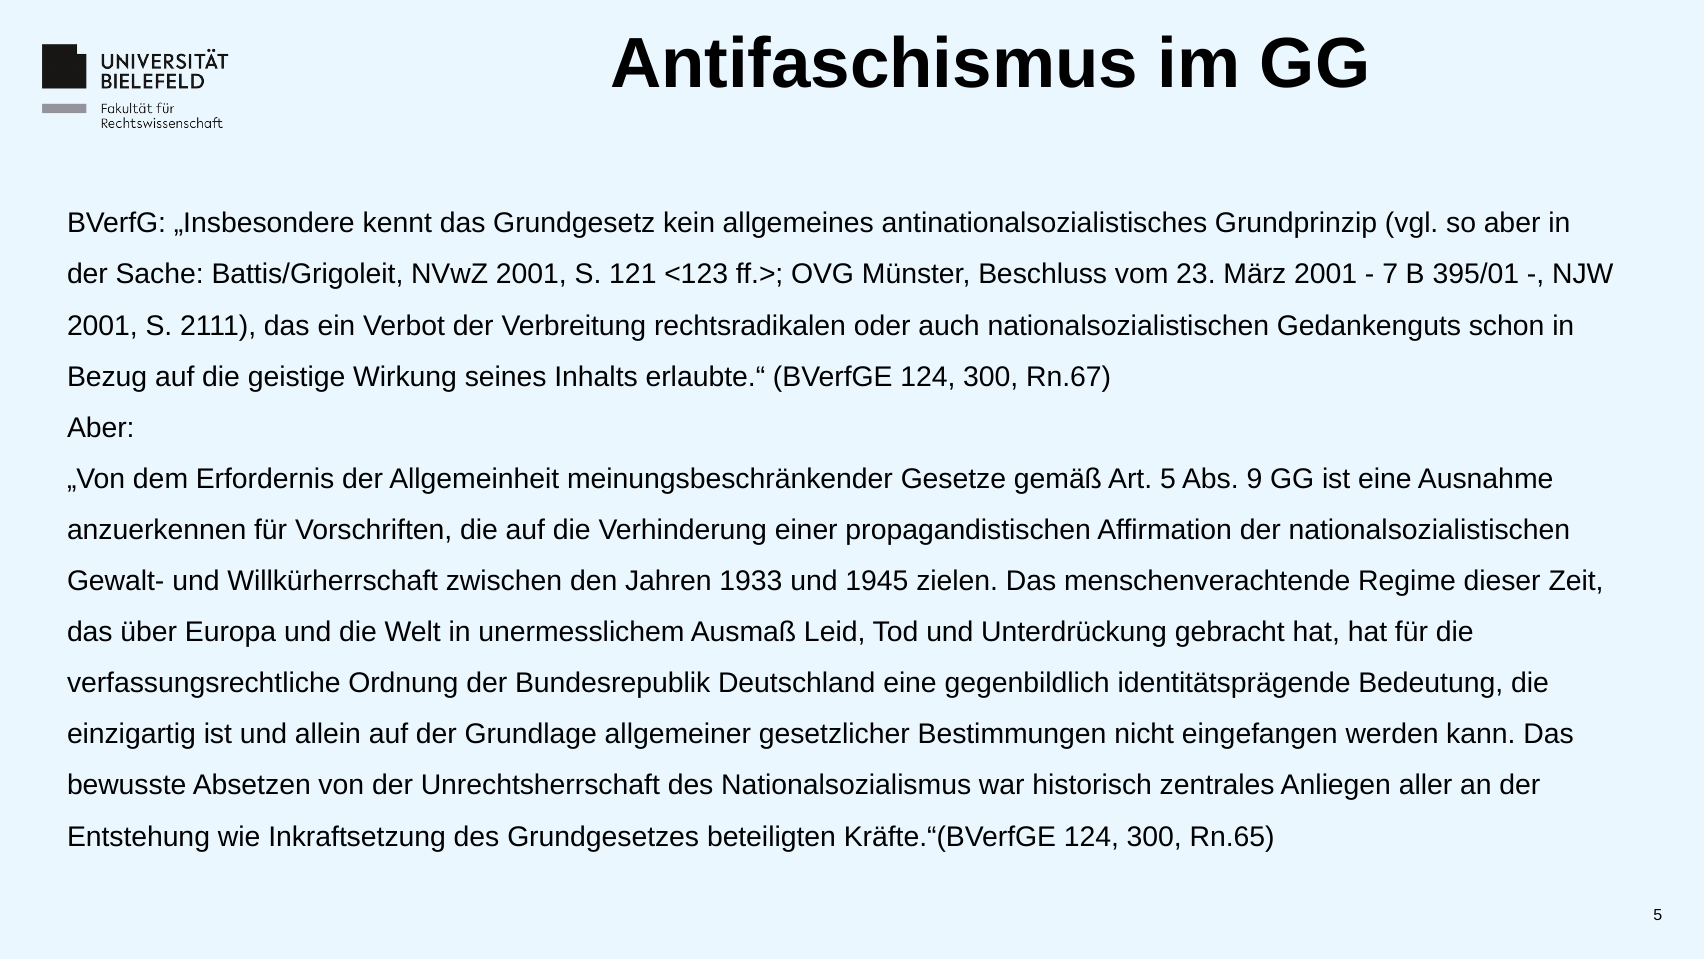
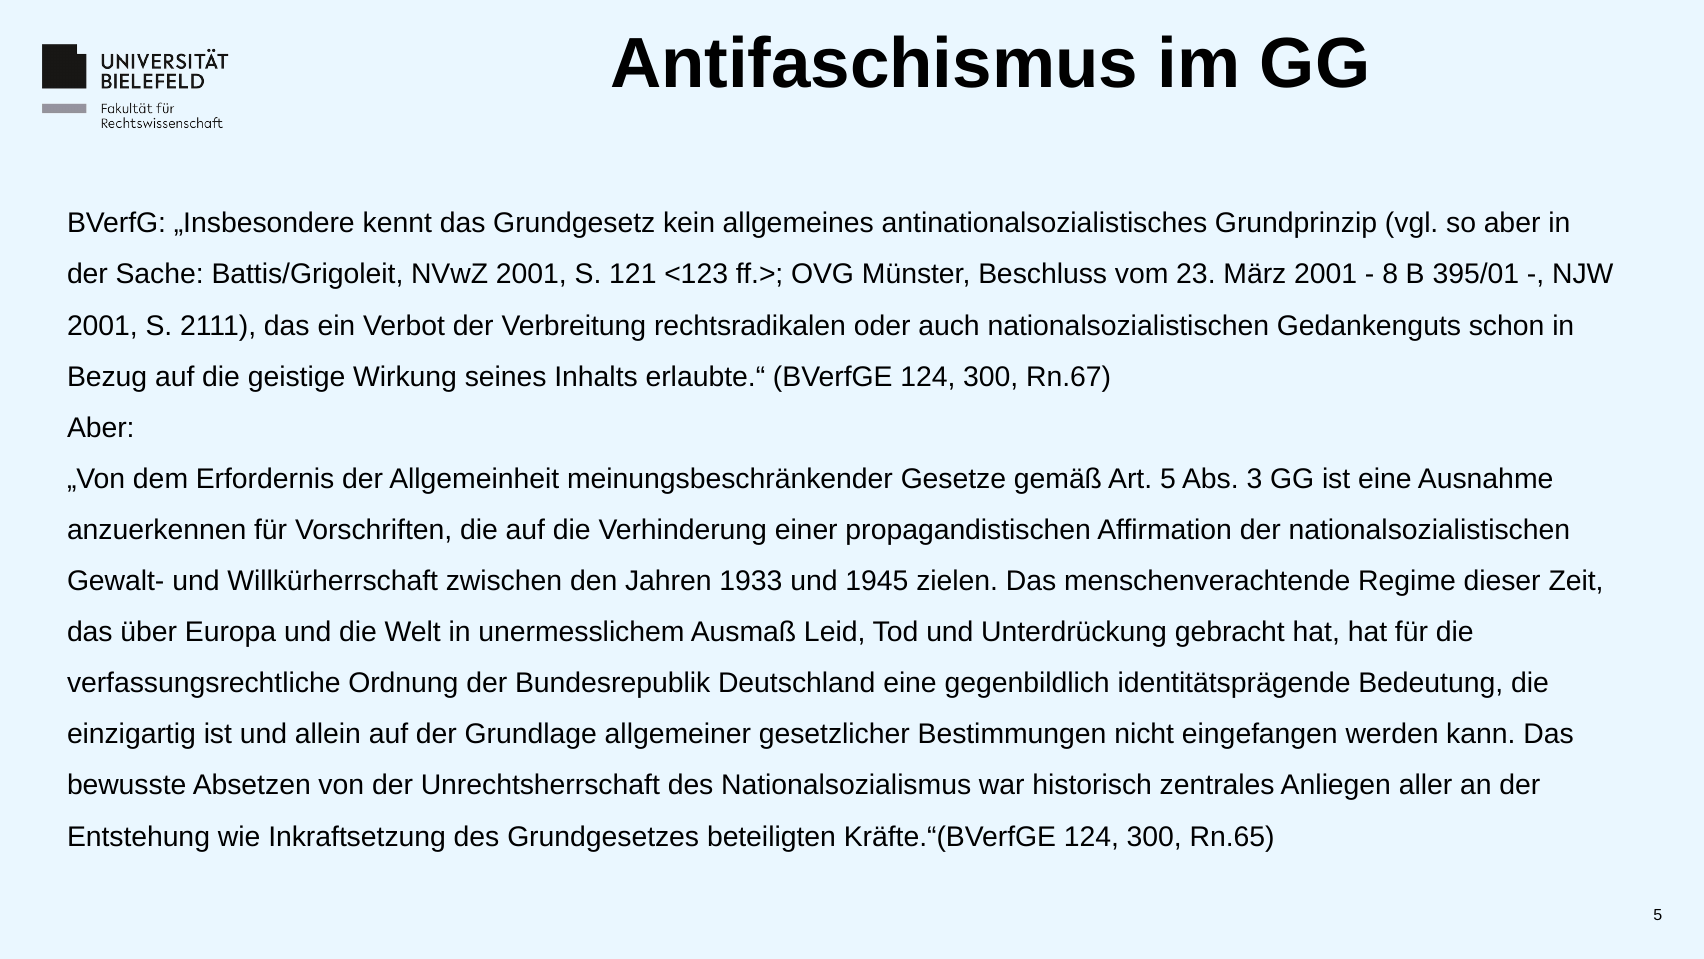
7: 7 -> 8 (1390, 274)
9: 9 -> 3 (1254, 479)
